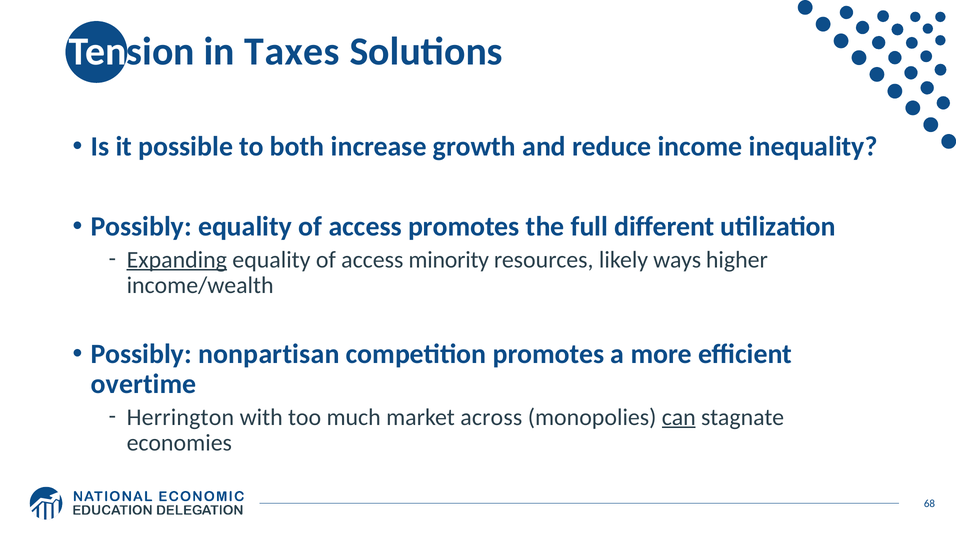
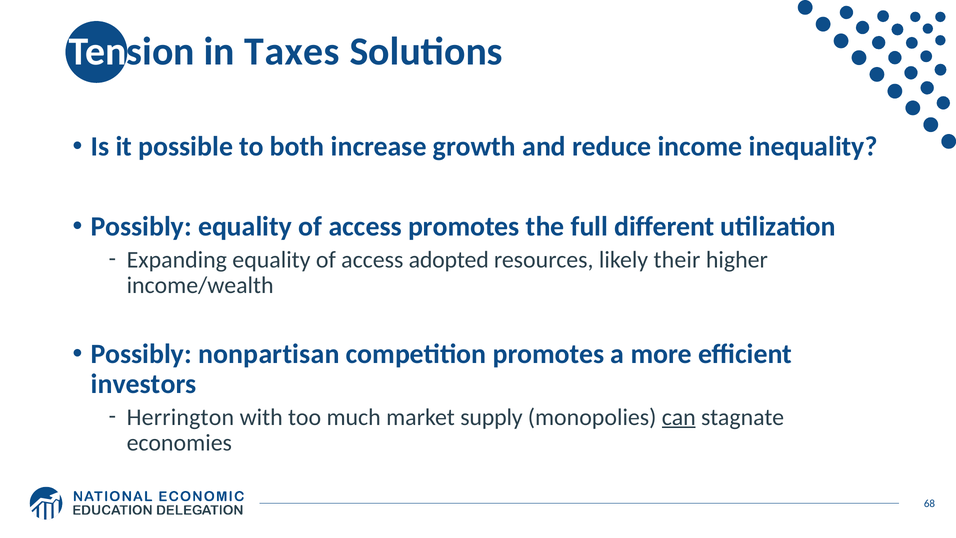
Expanding underline: present -> none (177, 260)
minority: minority -> adopted (449, 260)
ways: ways -> their (677, 260)
overtime: overtime -> investors (144, 384)
across: across -> supply (491, 417)
